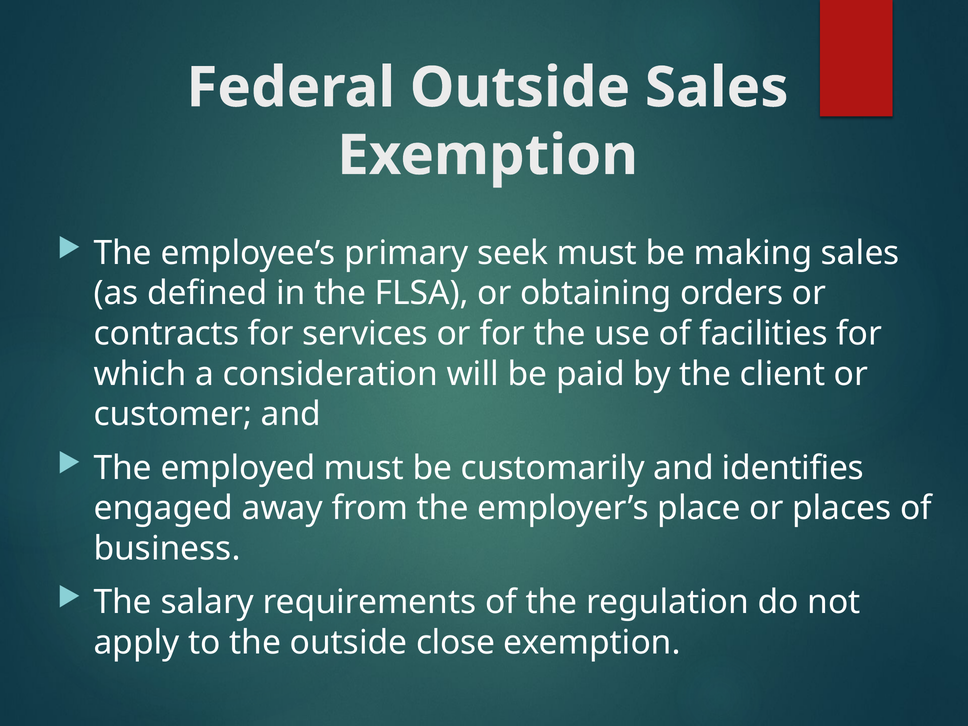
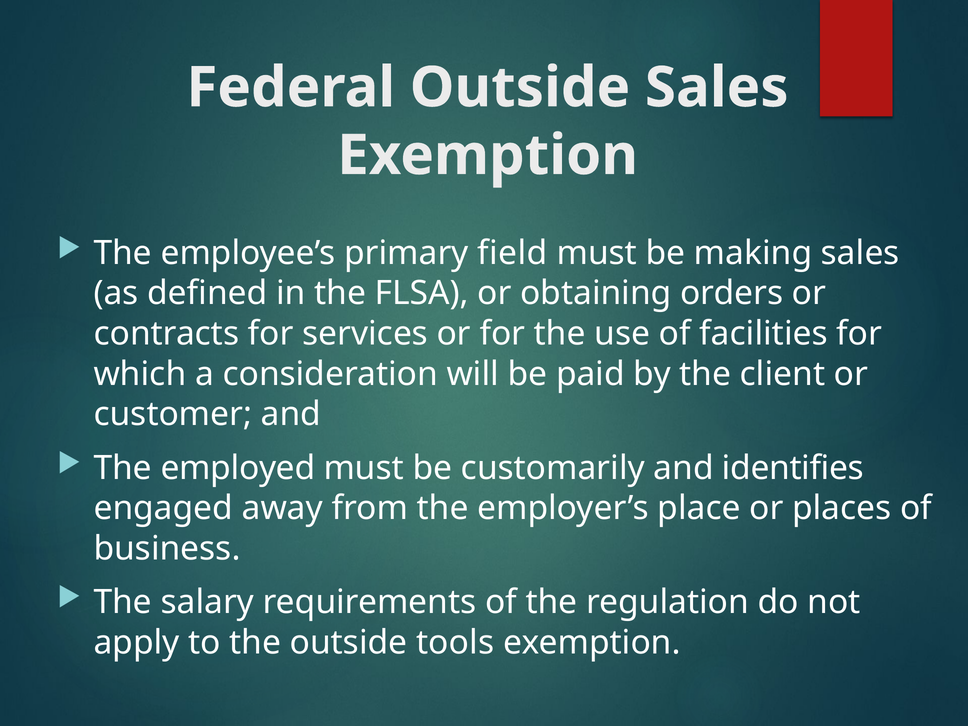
seek: seek -> field (512, 253)
close: close -> tools (455, 643)
